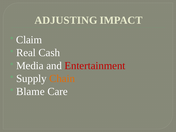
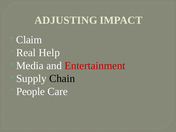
Cash: Cash -> Help (49, 53)
Chain colour: orange -> black (62, 79)
Blame: Blame -> People (31, 91)
